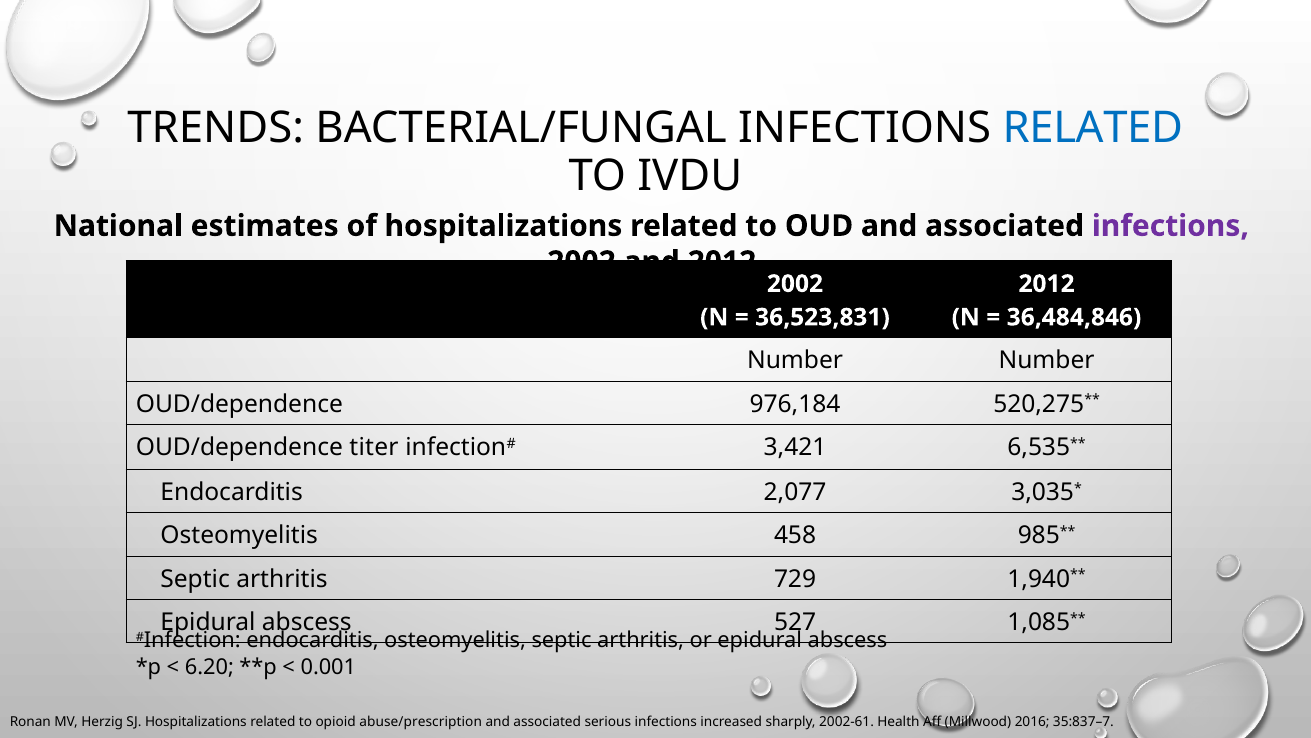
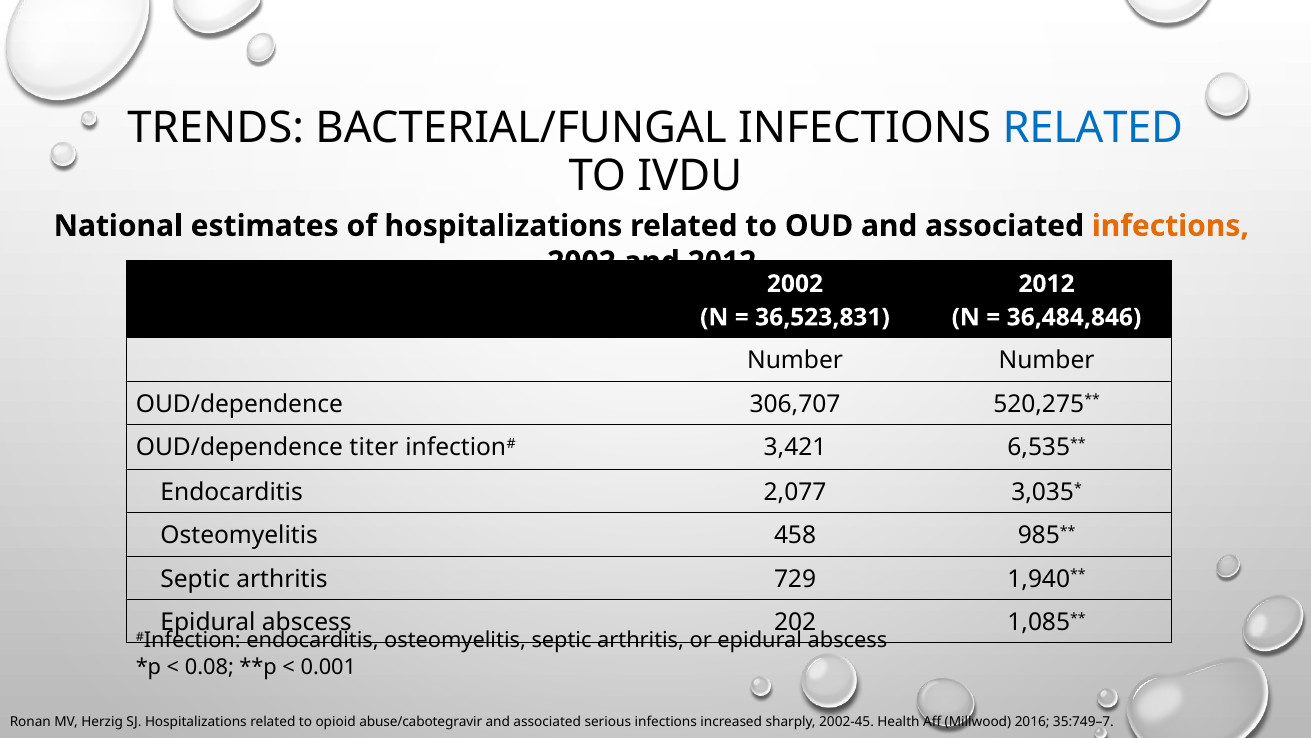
infections colour: purple -> orange (1170, 226)
976,184: 976,184 -> 306,707 (795, 404)
527: 527 -> 202 (795, 622)
6.20: 6.20 -> 0.08 (209, 666)
abuse/prescription: abuse/prescription -> abuse/cabotegravir (421, 722)
2002-61: 2002-61 -> 2002-45 (847, 722)
35:837–7: 35:837–7 -> 35:749–7 (1083, 722)
